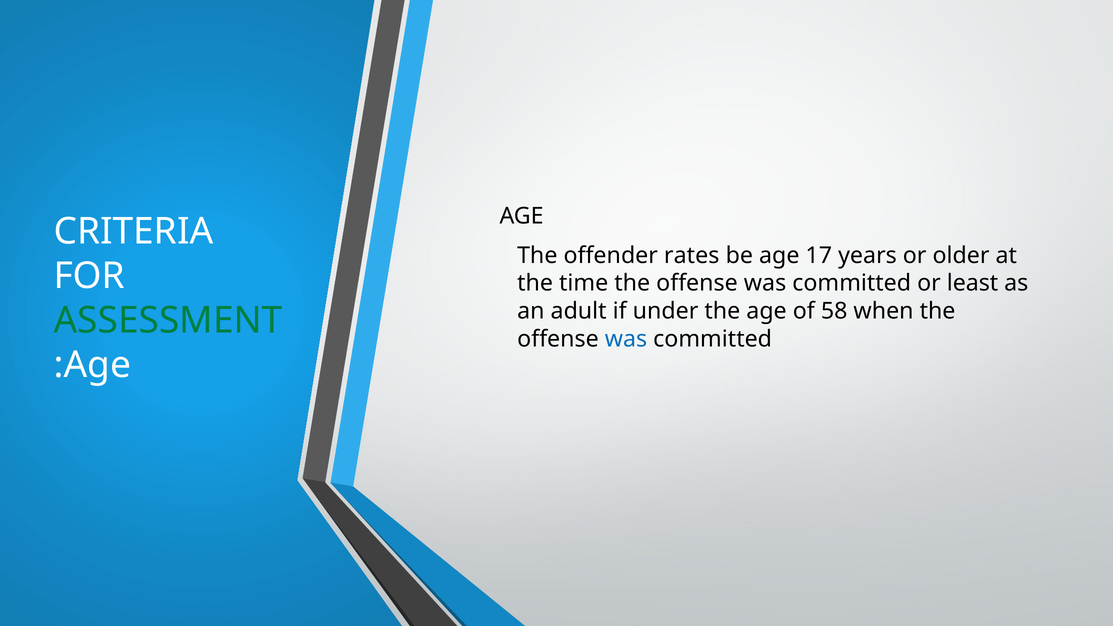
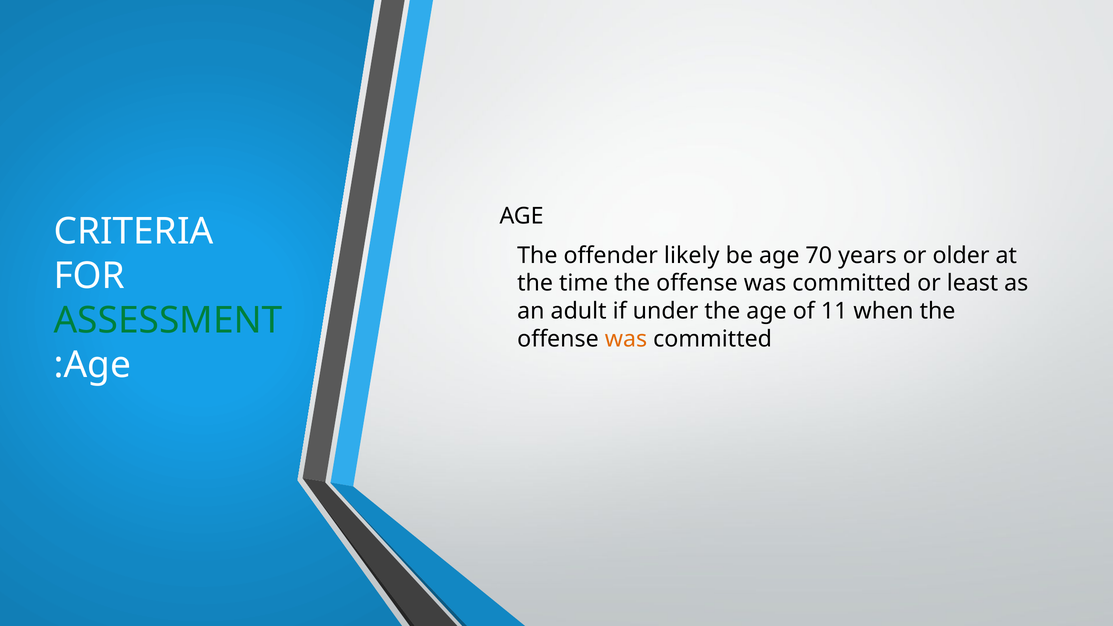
rates: rates -> likely (692, 255)
17: 17 -> 70 (819, 255)
58: 58 -> 11 (834, 311)
was colour: blue -> orange (626, 339)
